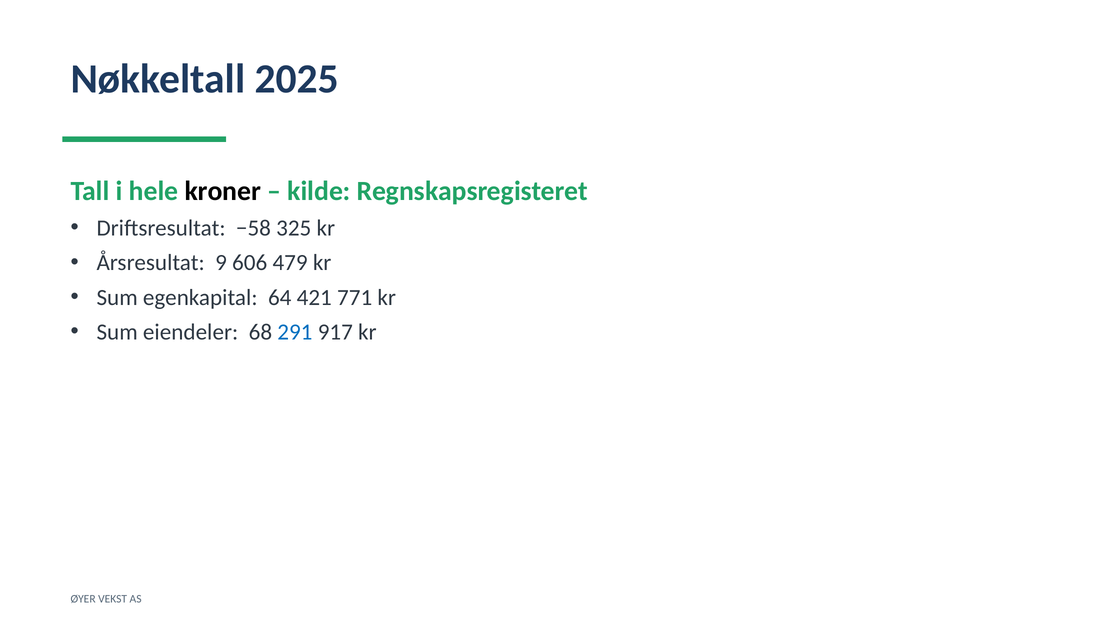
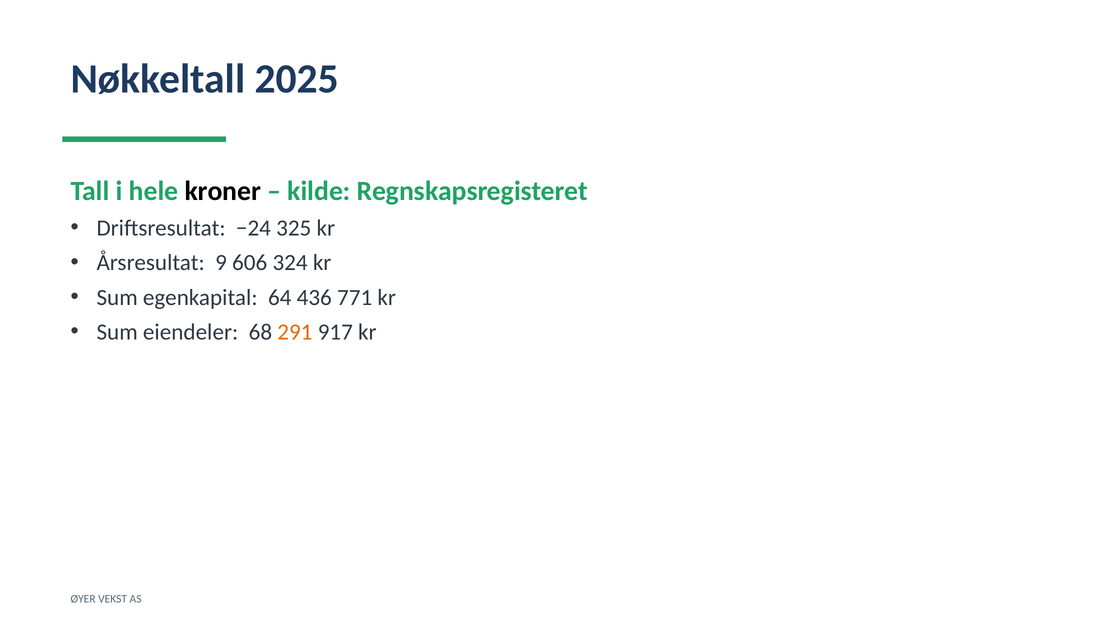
−58: −58 -> −24 (253, 228)
479: 479 -> 324 (290, 263)
421: 421 -> 436 (314, 297)
291 colour: blue -> orange (295, 332)
